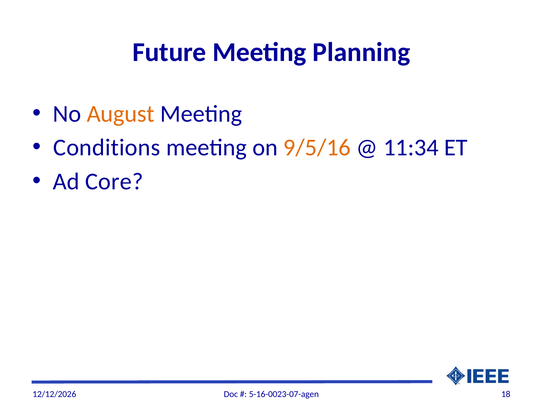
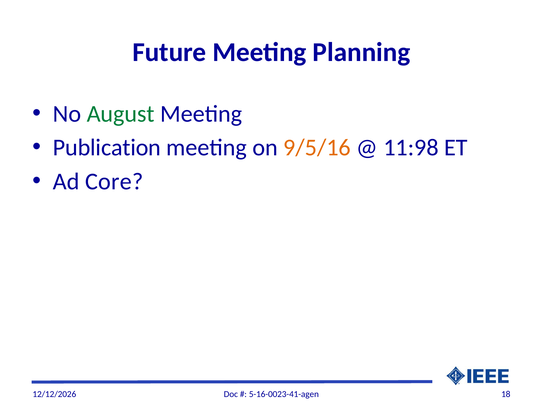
August colour: orange -> green (121, 114)
Conditions: Conditions -> Publication (107, 148)
11:34: 11:34 -> 11:98 (411, 148)
5-16-0023-07-agen: 5-16-0023-07-agen -> 5-16-0023-41-agen (284, 394)
